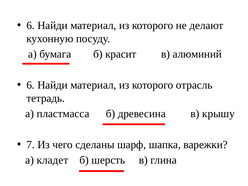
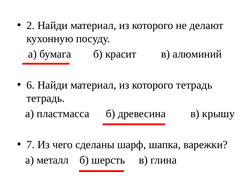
6: 6 -> 2 (31, 25)
которого отрасль: отрасль -> тетрадь (194, 85)
кладет: кладет -> металл (53, 160)
